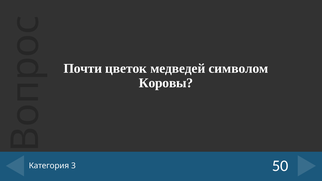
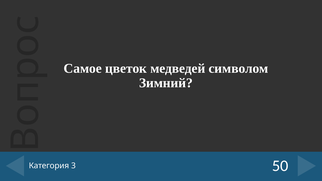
Почти: Почти -> Самое (83, 69)
Коровы: Коровы -> Зимний (166, 83)
